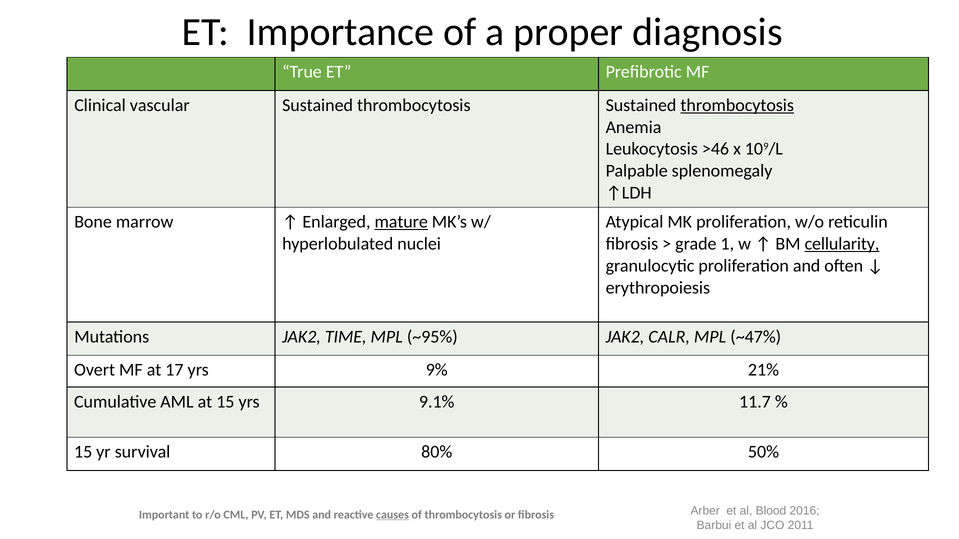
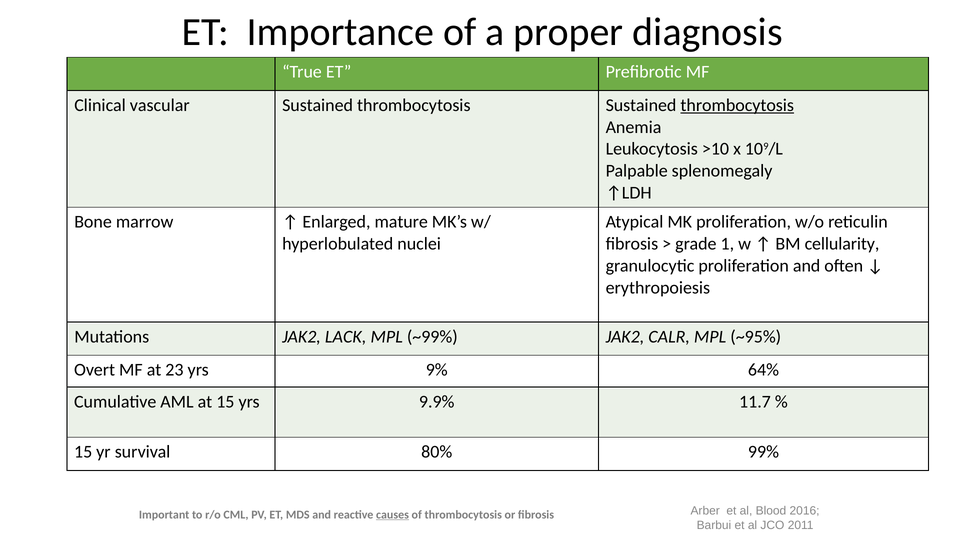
>46: >46 -> >10 (716, 149)
mature underline: present -> none (401, 222)
cellularity underline: present -> none (842, 244)
TIME: TIME -> LACK (346, 337)
~95%: ~95% -> ~99% (432, 337)
~47%: ~47% -> ~95% (756, 337)
17: 17 -> 23 (174, 370)
21%: 21% -> 64% (764, 370)
9.1%: 9.1% -> 9.9% (437, 402)
50%: 50% -> 99% (764, 452)
